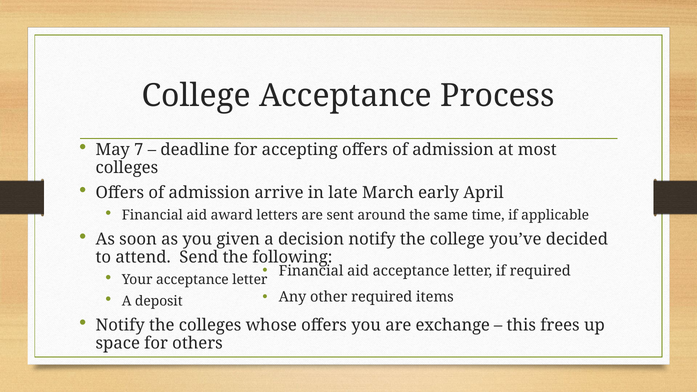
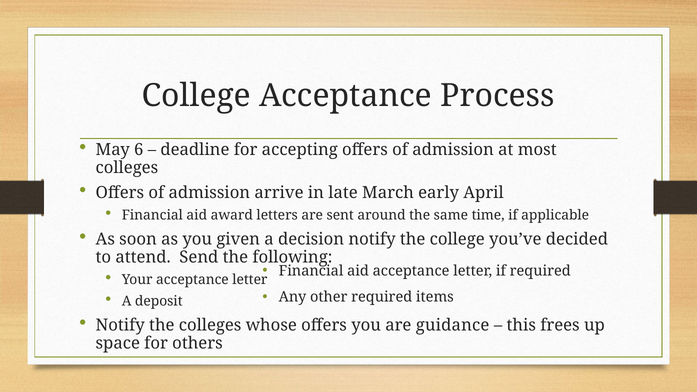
7: 7 -> 6 (139, 150)
exchange: exchange -> guidance (453, 325)
